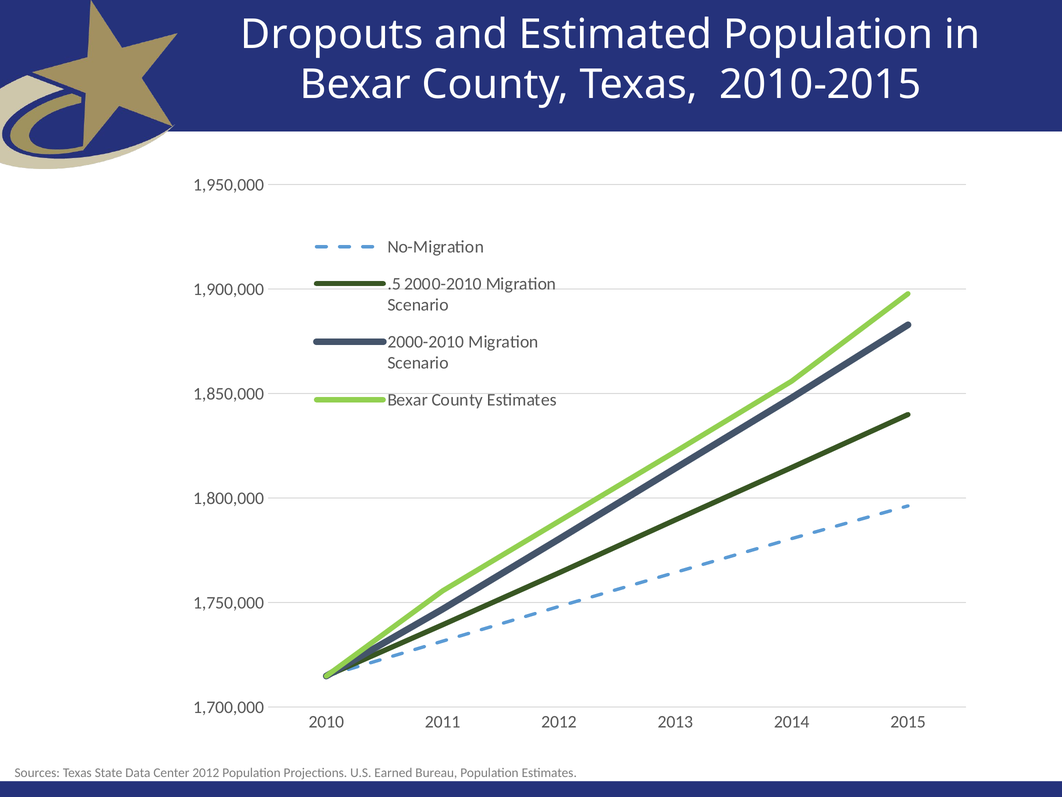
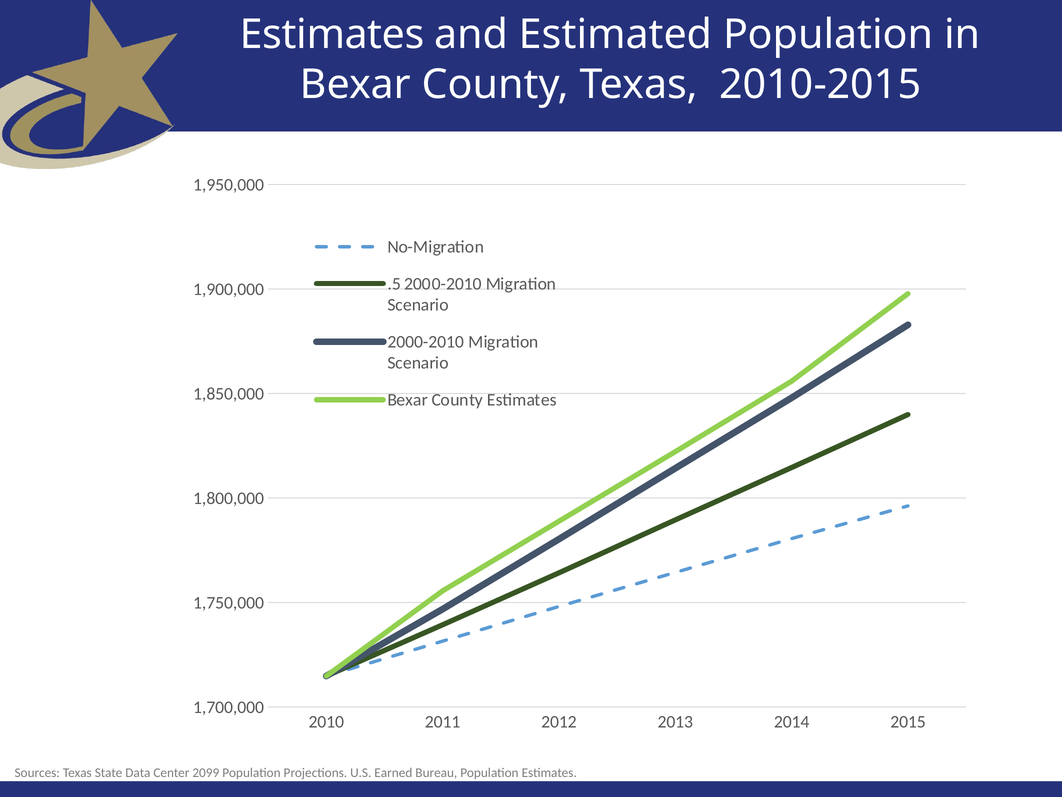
Dropouts: Dropouts -> Estimates (332, 35)
Center 2012: 2012 -> 2099 (206, 772)
